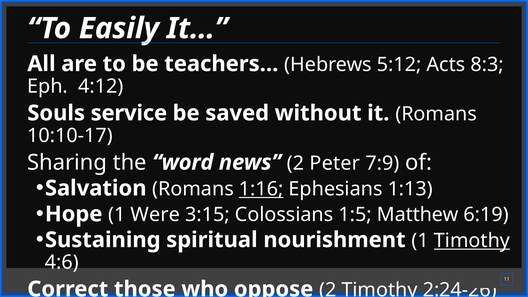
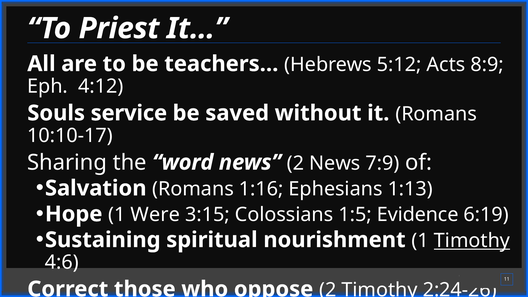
Easily: Easily -> Priest (119, 28)
8:3: 8:3 -> 8:9 (487, 65)
2 Peter: Peter -> News (335, 163)
1:16 underline: present -> none (261, 189)
Matthew: Matthew -> Evidence (418, 215)
